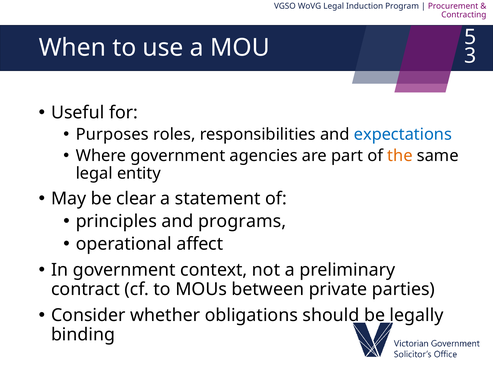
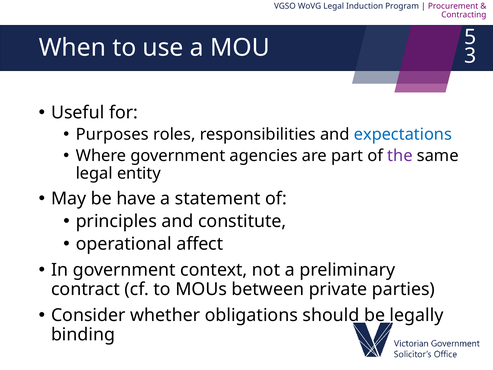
the colour: orange -> purple (400, 156)
clear: clear -> have (136, 199)
programs: programs -> constitute (242, 221)
